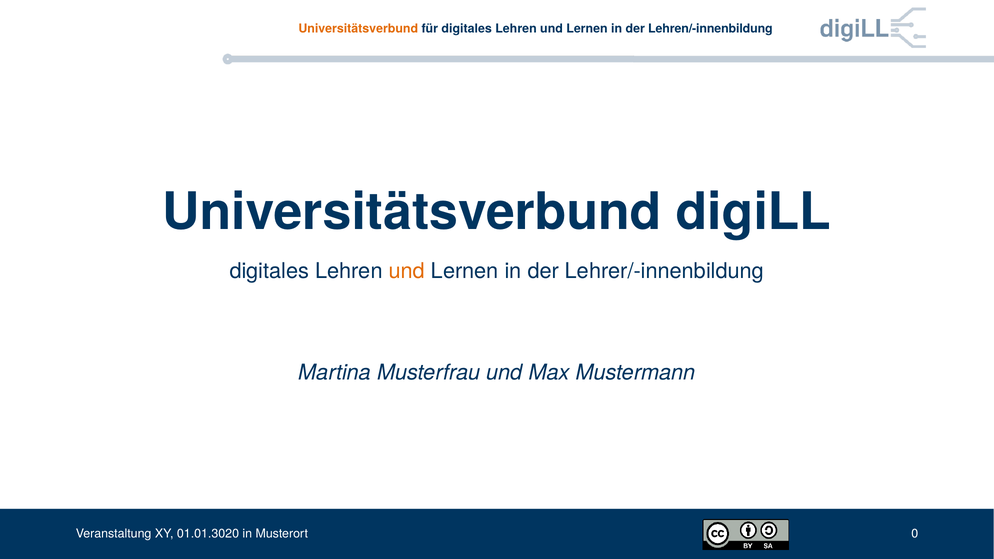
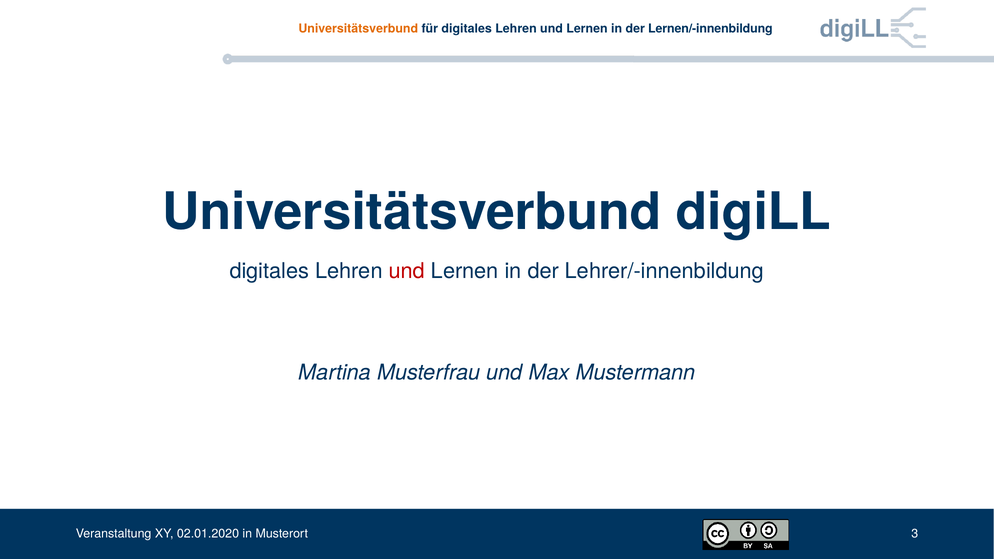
Lehren/-innenbildung: Lehren/-innenbildung -> Lernen/-innenbildung (710, 29)
und colour: orange -> red (407, 271)
01.01.3020: 01.01.3020 -> 02.01.2020 (208, 534)
0: 0 -> 3 (915, 534)
